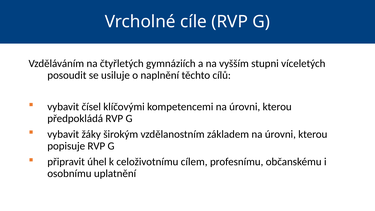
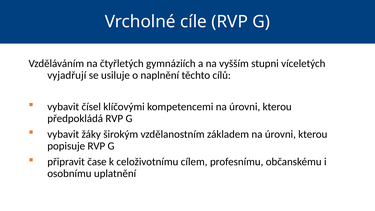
posoudit: posoudit -> vyjadřují (67, 75)
úhel: úhel -> čase (97, 162)
